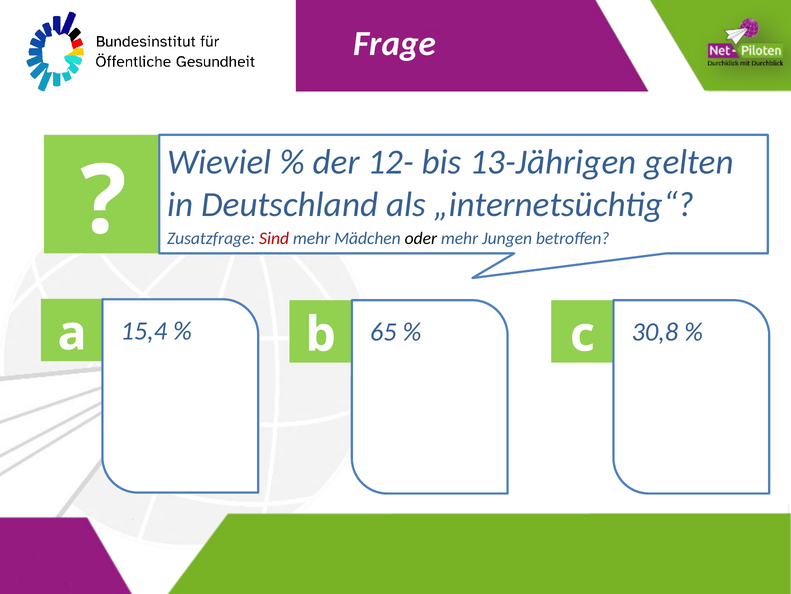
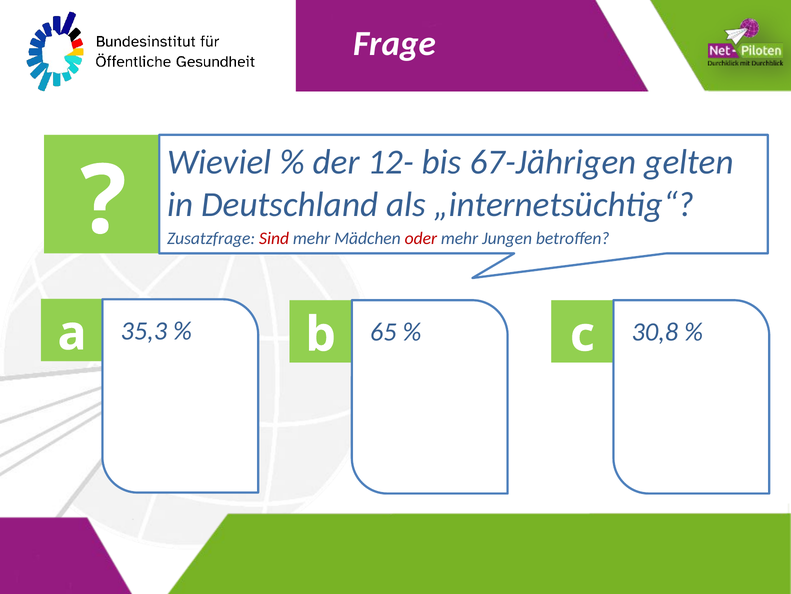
13-Jährigen: 13-Jährigen -> 67-Jährigen (553, 162)
oder colour: black -> red (421, 238)
15,4: 15,4 -> 35,3 (144, 331)
